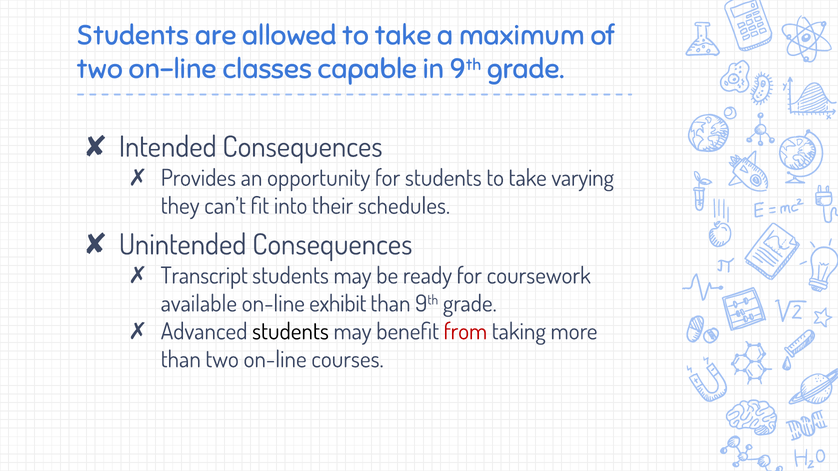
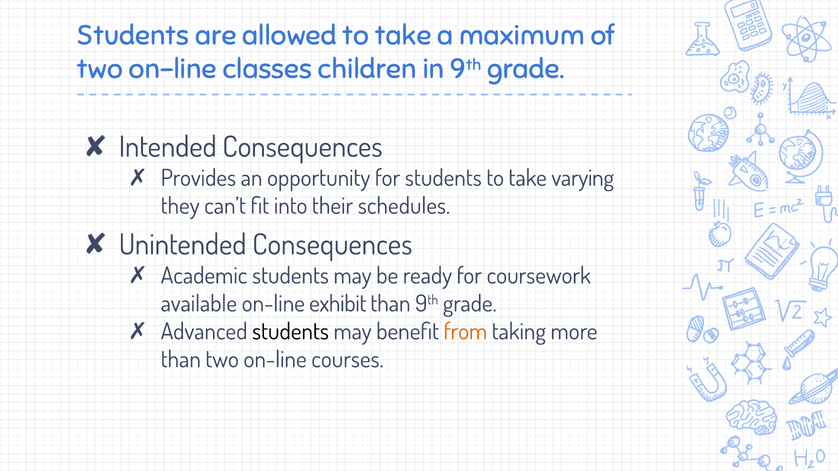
capable: capable -> children (367, 69)
Transcript: Transcript -> Academic (204, 276)
from colour: red -> orange (465, 332)
